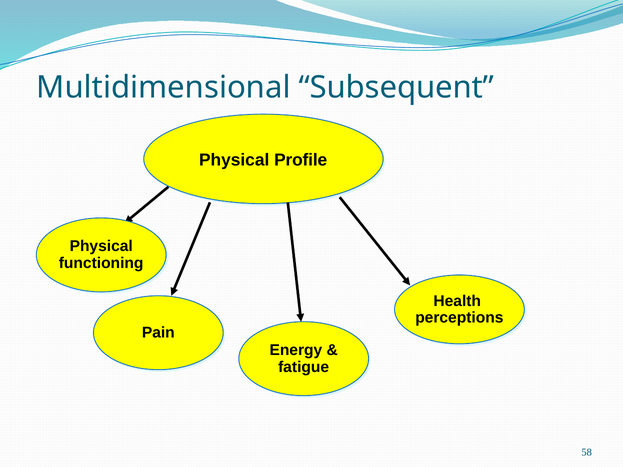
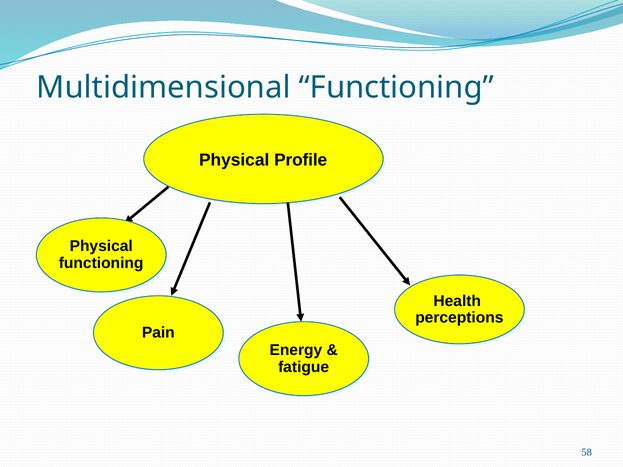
Multidimensional Subsequent: Subsequent -> Functioning (396, 87)
